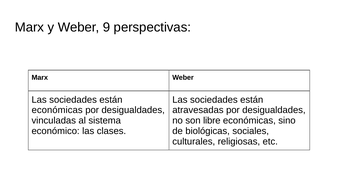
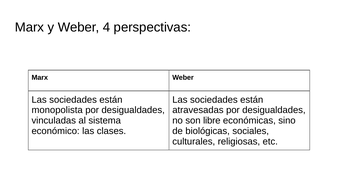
9: 9 -> 4 (106, 27)
económicas: económicas -> monopolista (57, 110)
